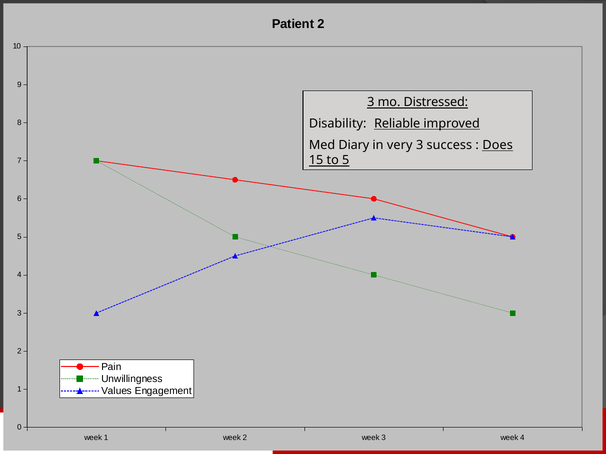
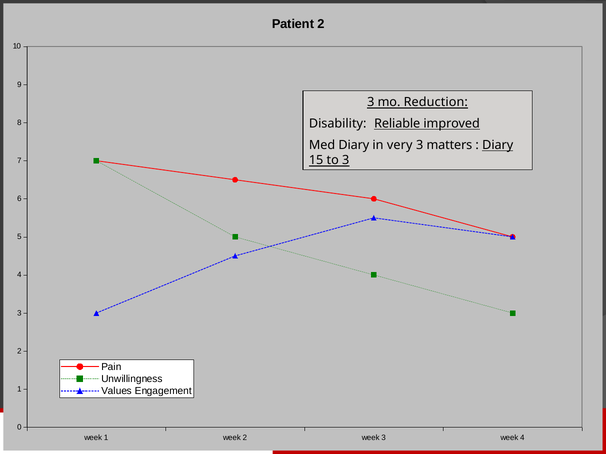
Distressed: Distressed -> Reduction (436, 102)
success: success -> matters (449, 145)
Does: Does -> Diary (498, 145)
to 5: 5 -> 3 (346, 160)
